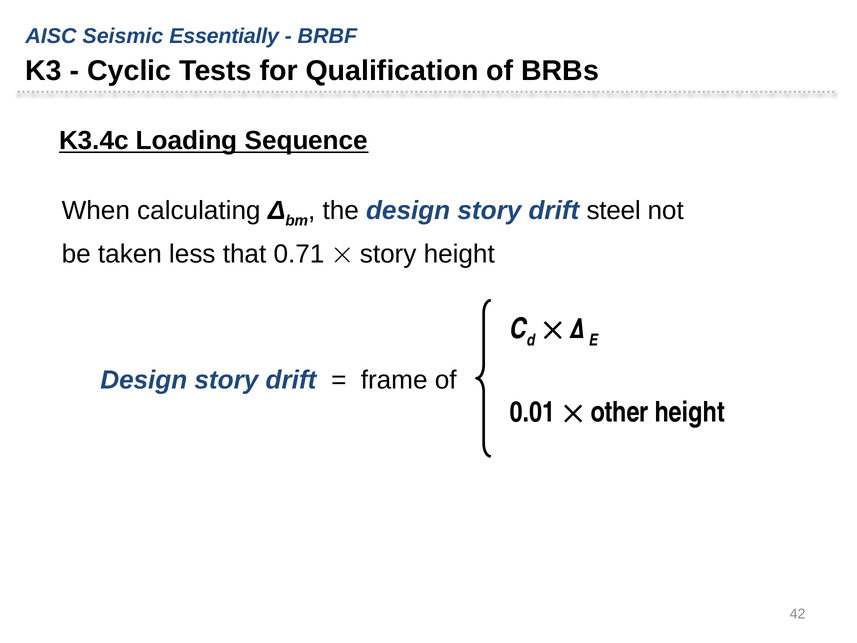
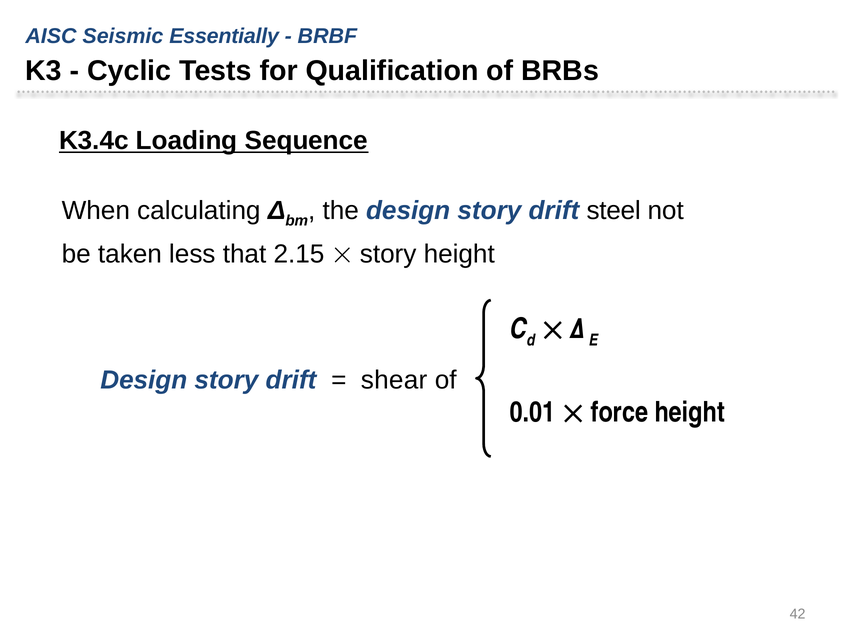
0.71: 0.71 -> 2.15 (299, 254)
frame: frame -> shear (394, 380)
other: other -> force (619, 412)
